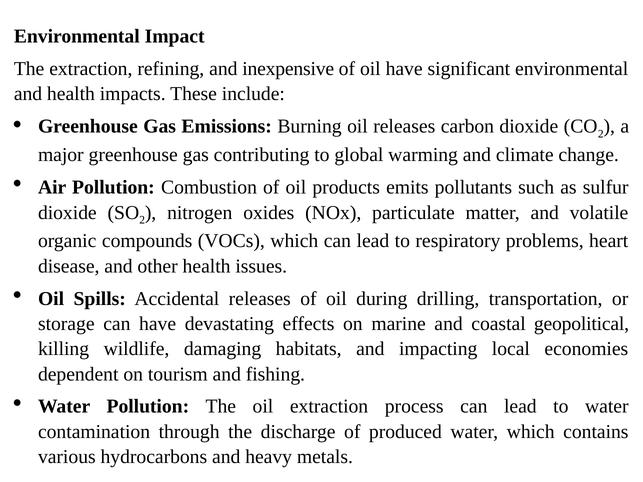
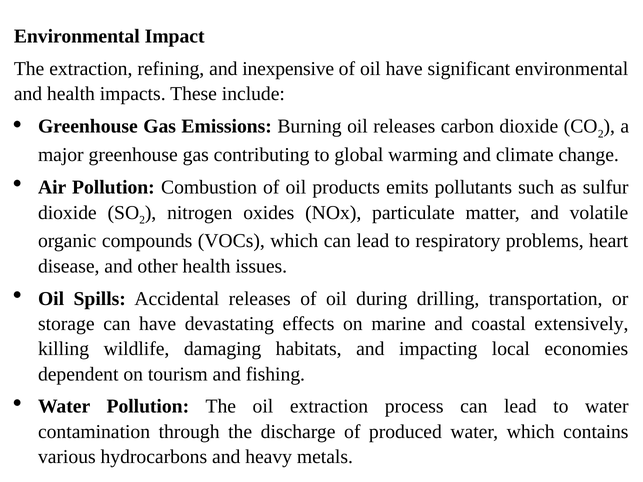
geopolitical: geopolitical -> extensively (581, 324)
